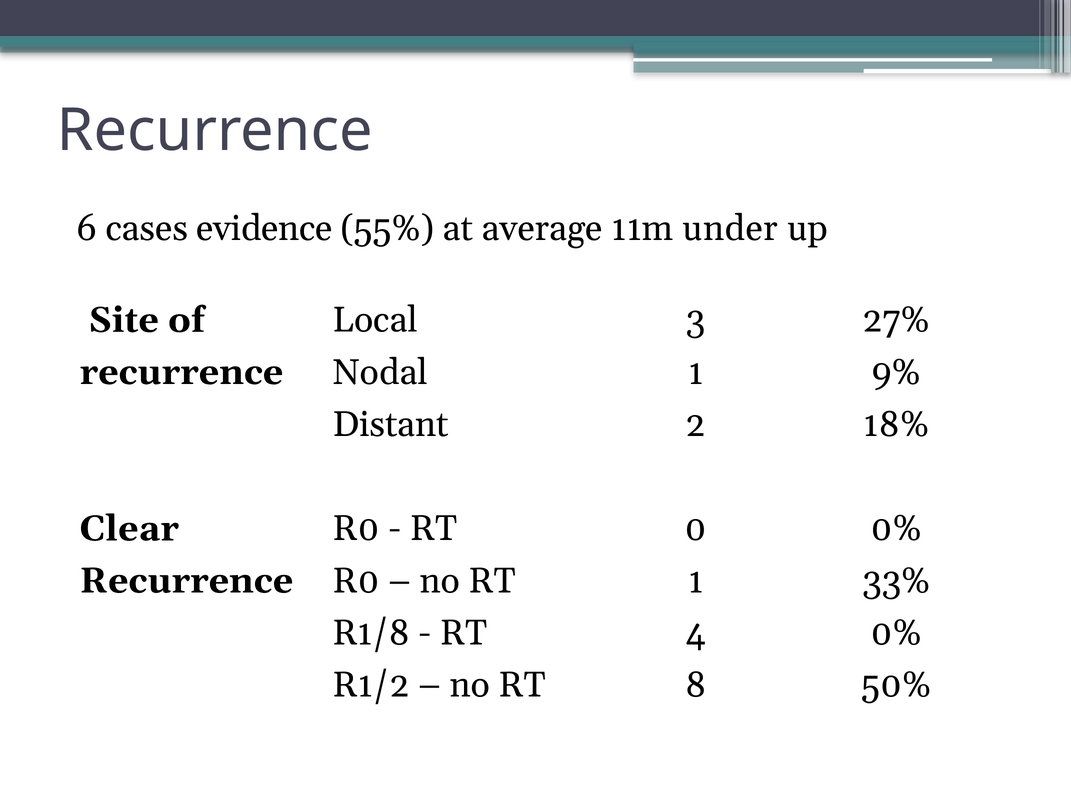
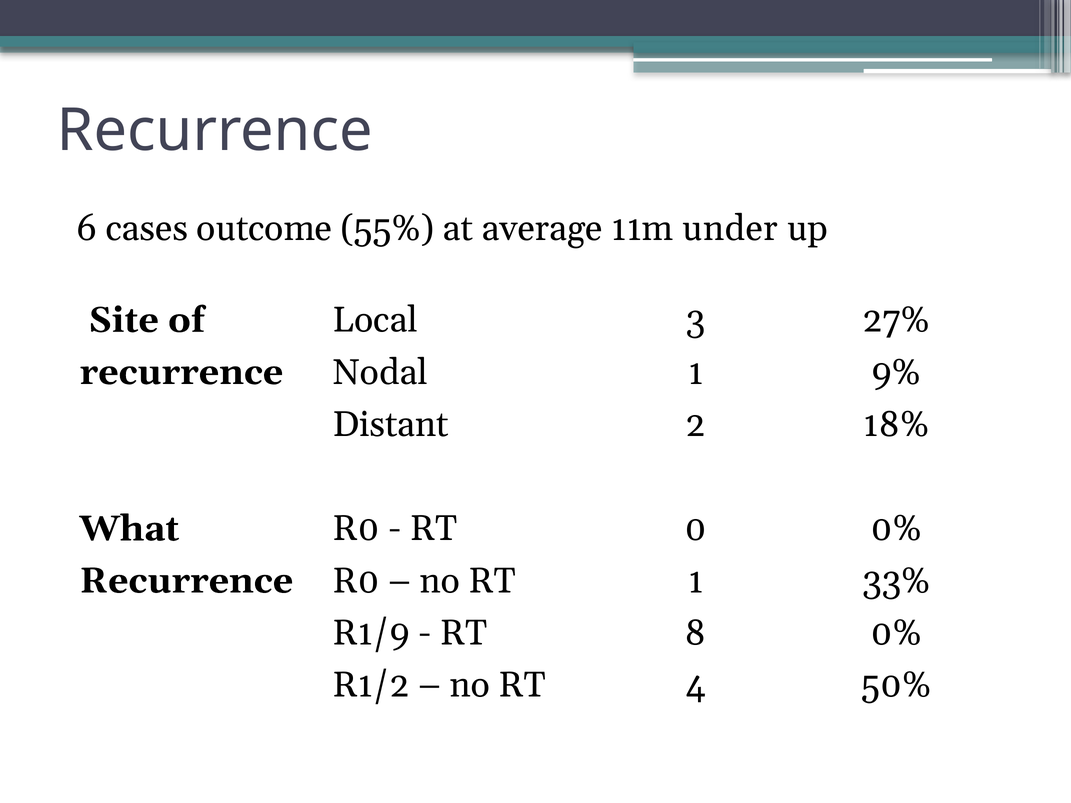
evidence: evidence -> outcome (264, 228)
Clear: Clear -> What (130, 529)
R1/8: R1/8 -> R1/9 (371, 633)
4: 4 -> 8 (696, 633)
8: 8 -> 4 (696, 685)
